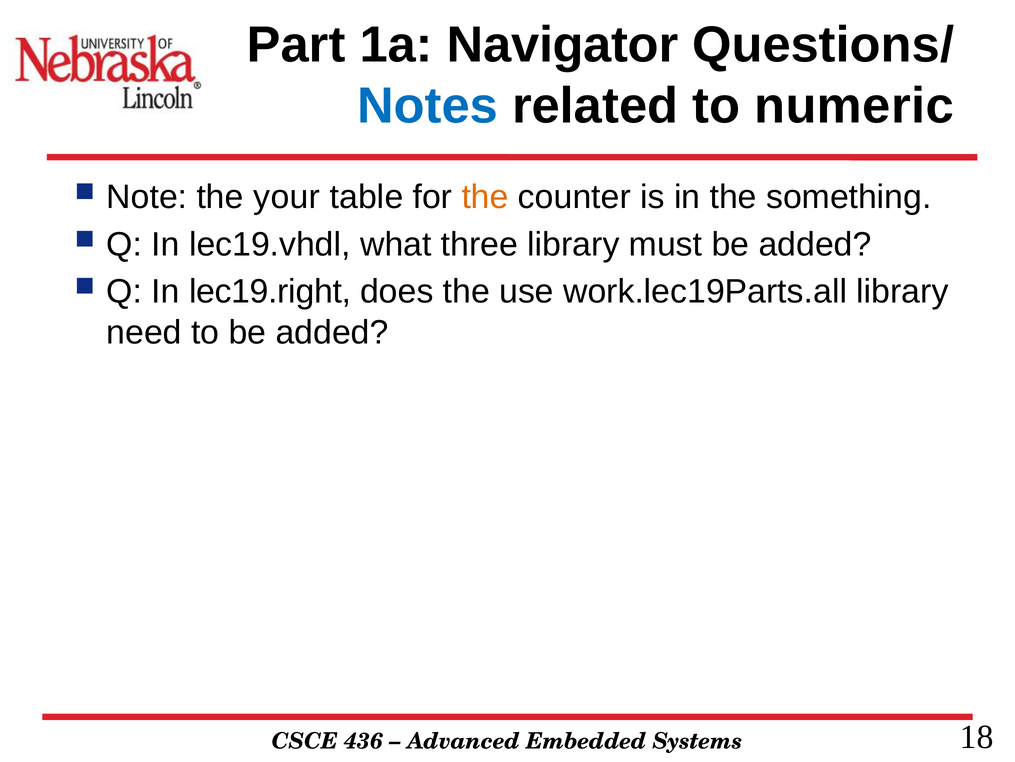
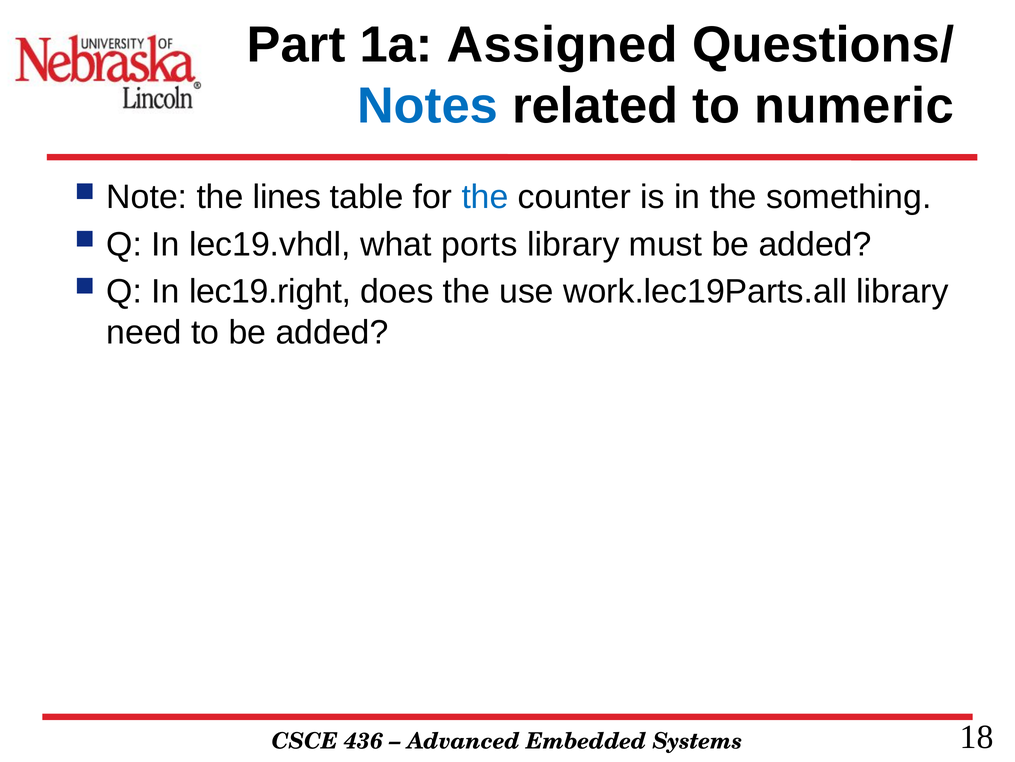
Navigator: Navigator -> Assigned (562, 45)
your: your -> lines (287, 197)
the colour: orange -> blue (485, 197)
three: three -> ports (479, 244)
